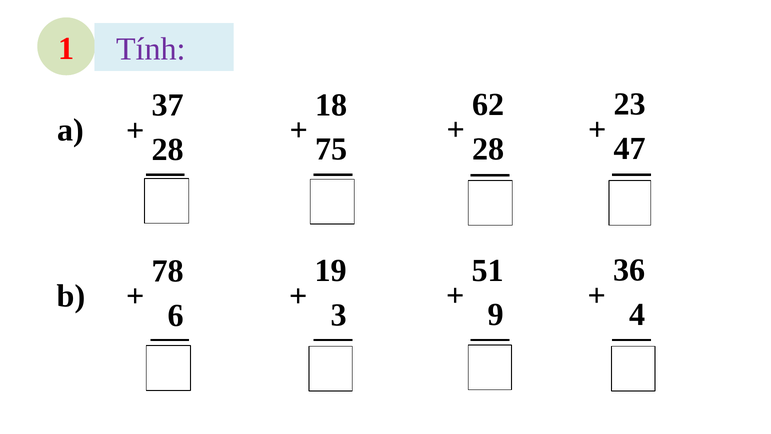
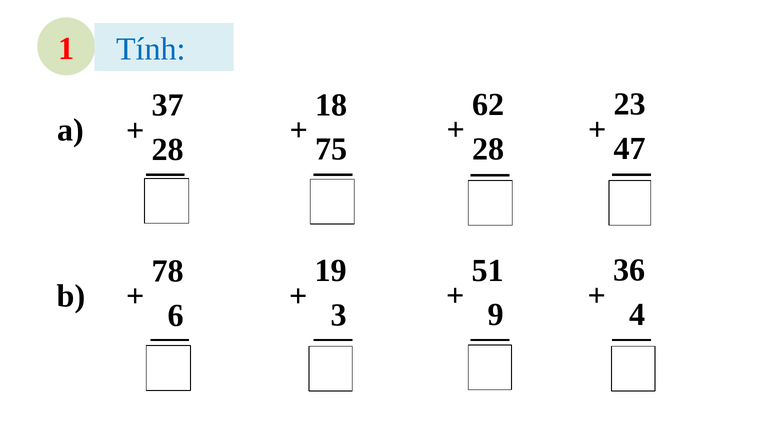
Tính colour: purple -> blue (151, 49)
